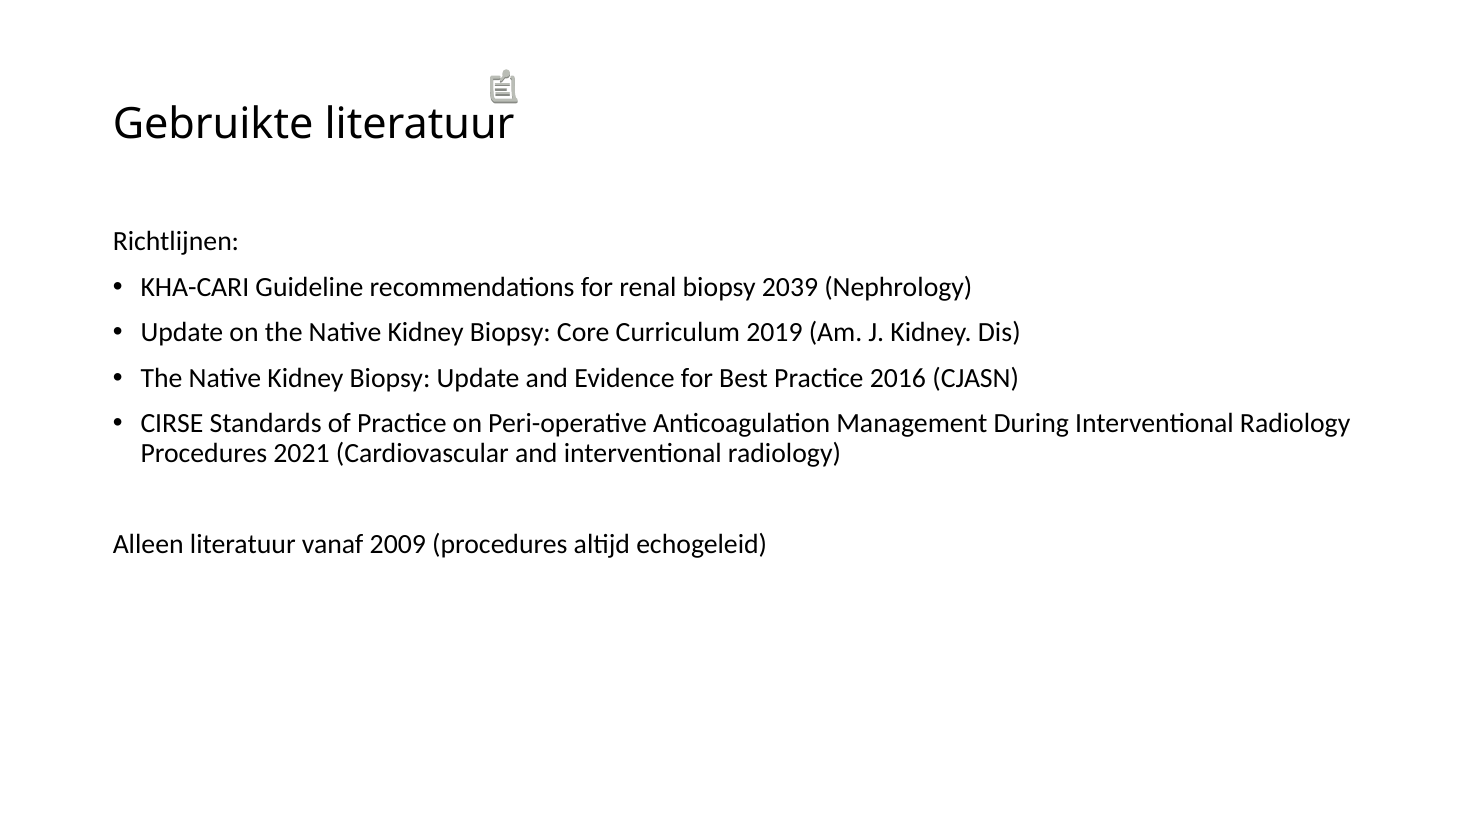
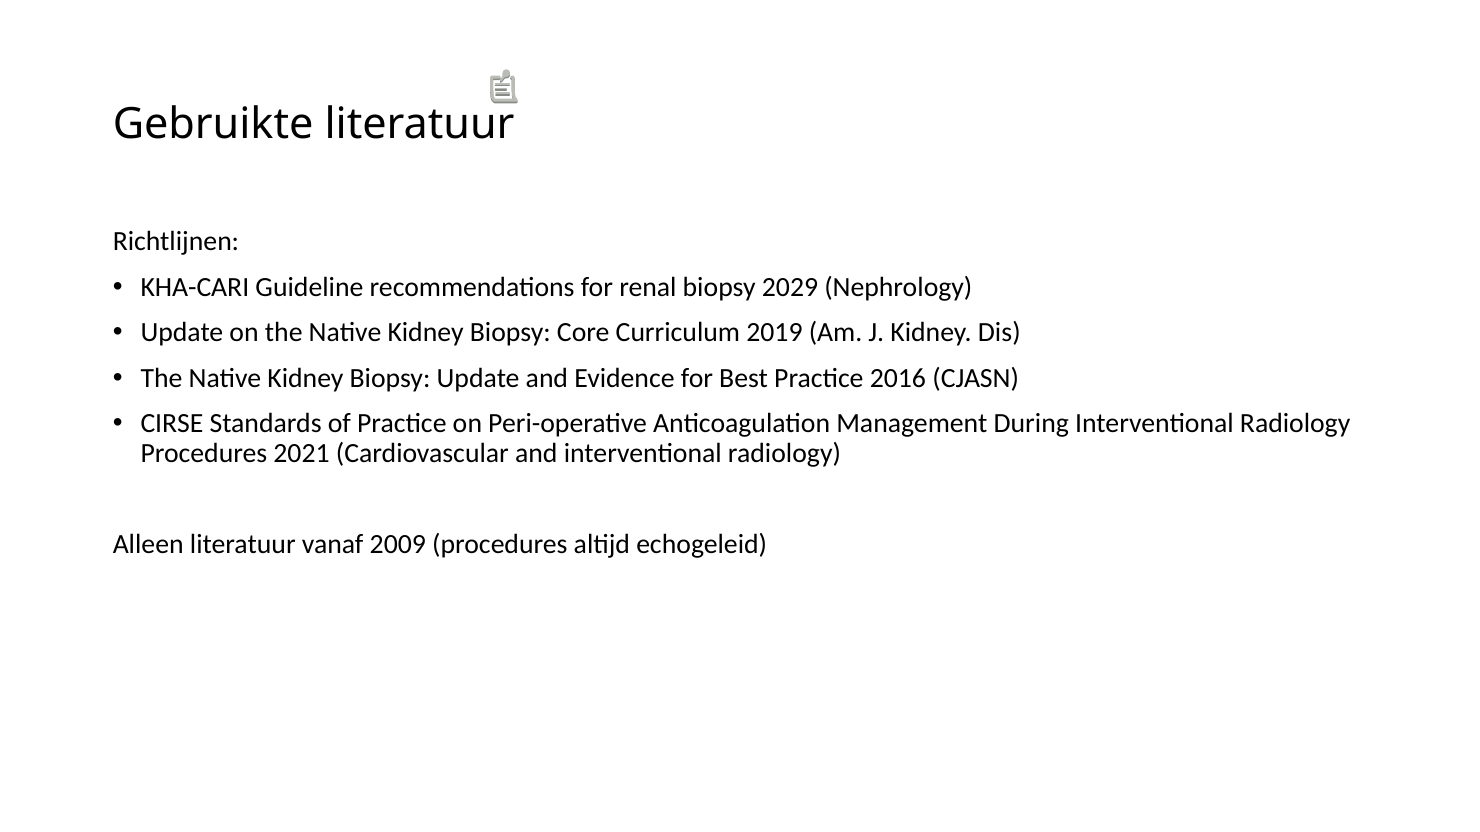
2039: 2039 -> 2029 (790, 287)
